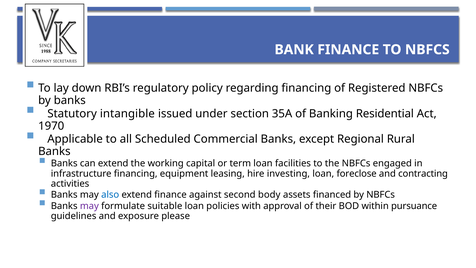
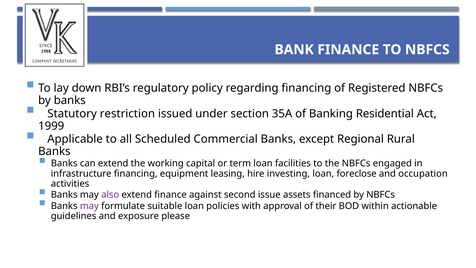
intangible: intangible -> restriction (127, 114)
1970: 1970 -> 1999 (51, 126)
contracting: contracting -> occupation (423, 173)
also colour: blue -> purple (110, 195)
body: body -> issue (269, 195)
pursuance: pursuance -> actionable (414, 206)
